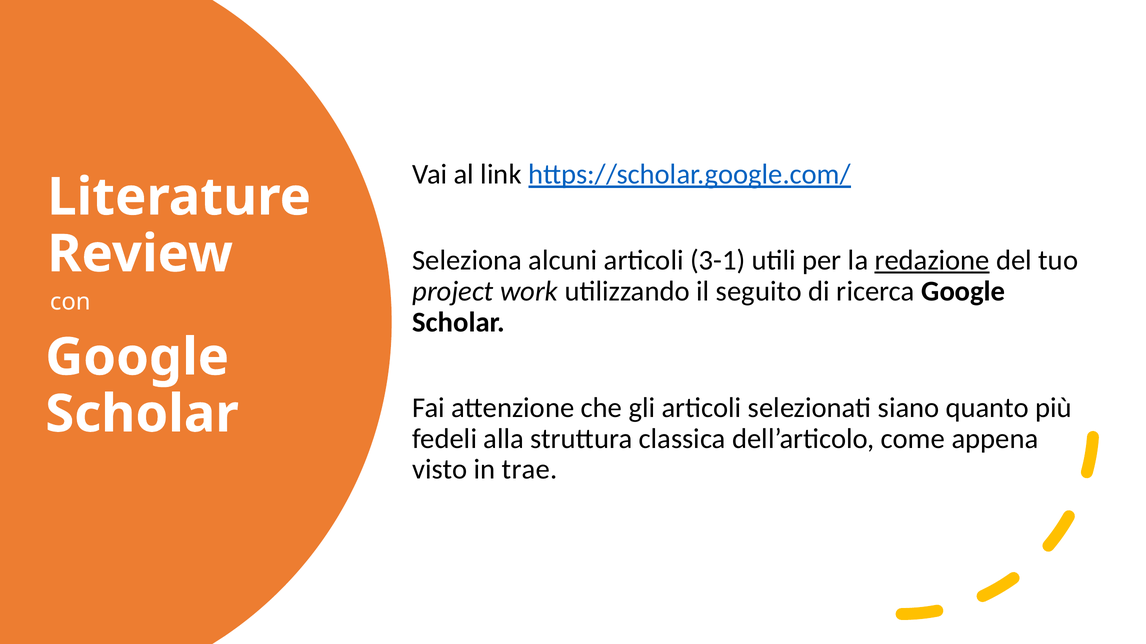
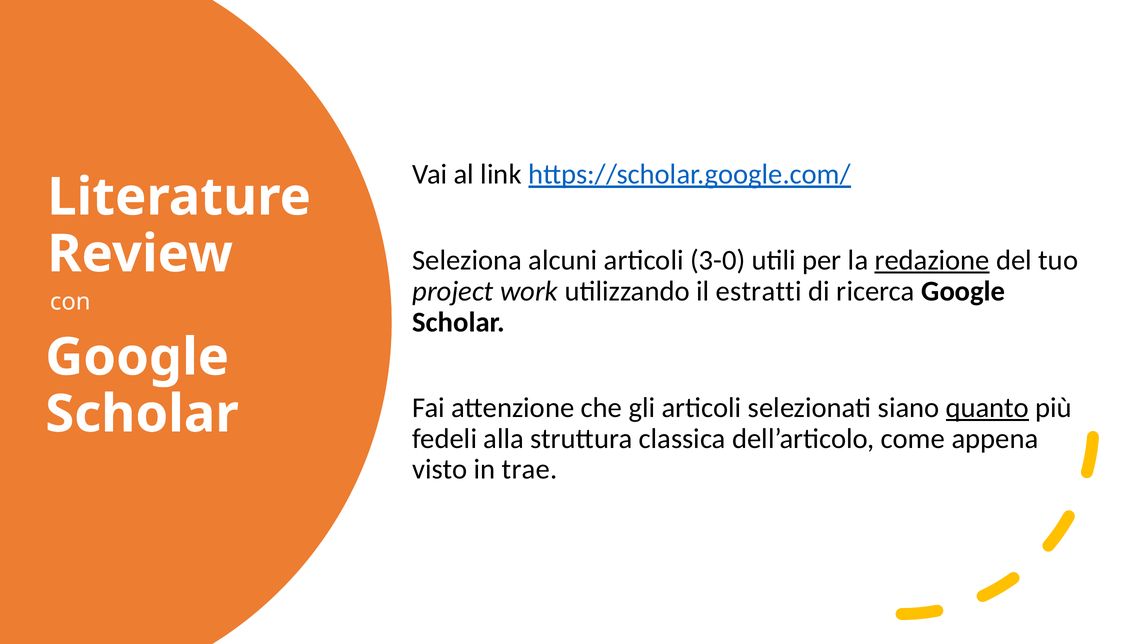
3-1: 3-1 -> 3-0 (718, 261)
seguito: seguito -> estratti (759, 291)
quanto underline: none -> present (987, 408)
